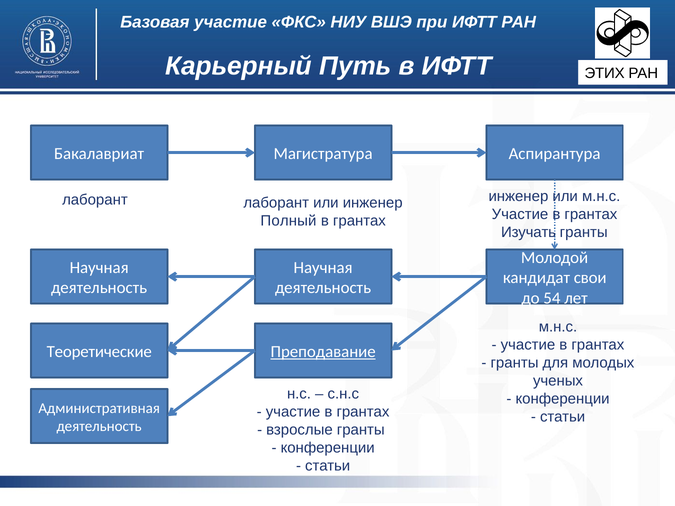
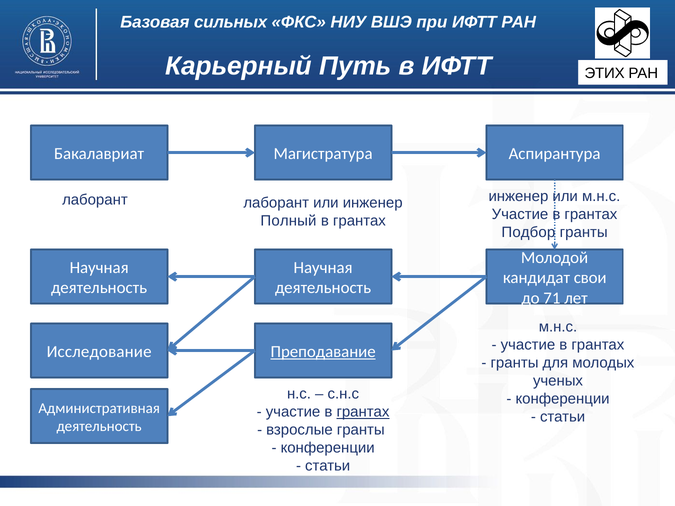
Базовая участие: участие -> сильных (231, 22)
Изучать: Изучать -> Подбор (528, 232)
54: 54 -> 71 (552, 298)
Теоретические: Теоретические -> Исследование (99, 352)
грантах underline: none -> present (363, 412)
